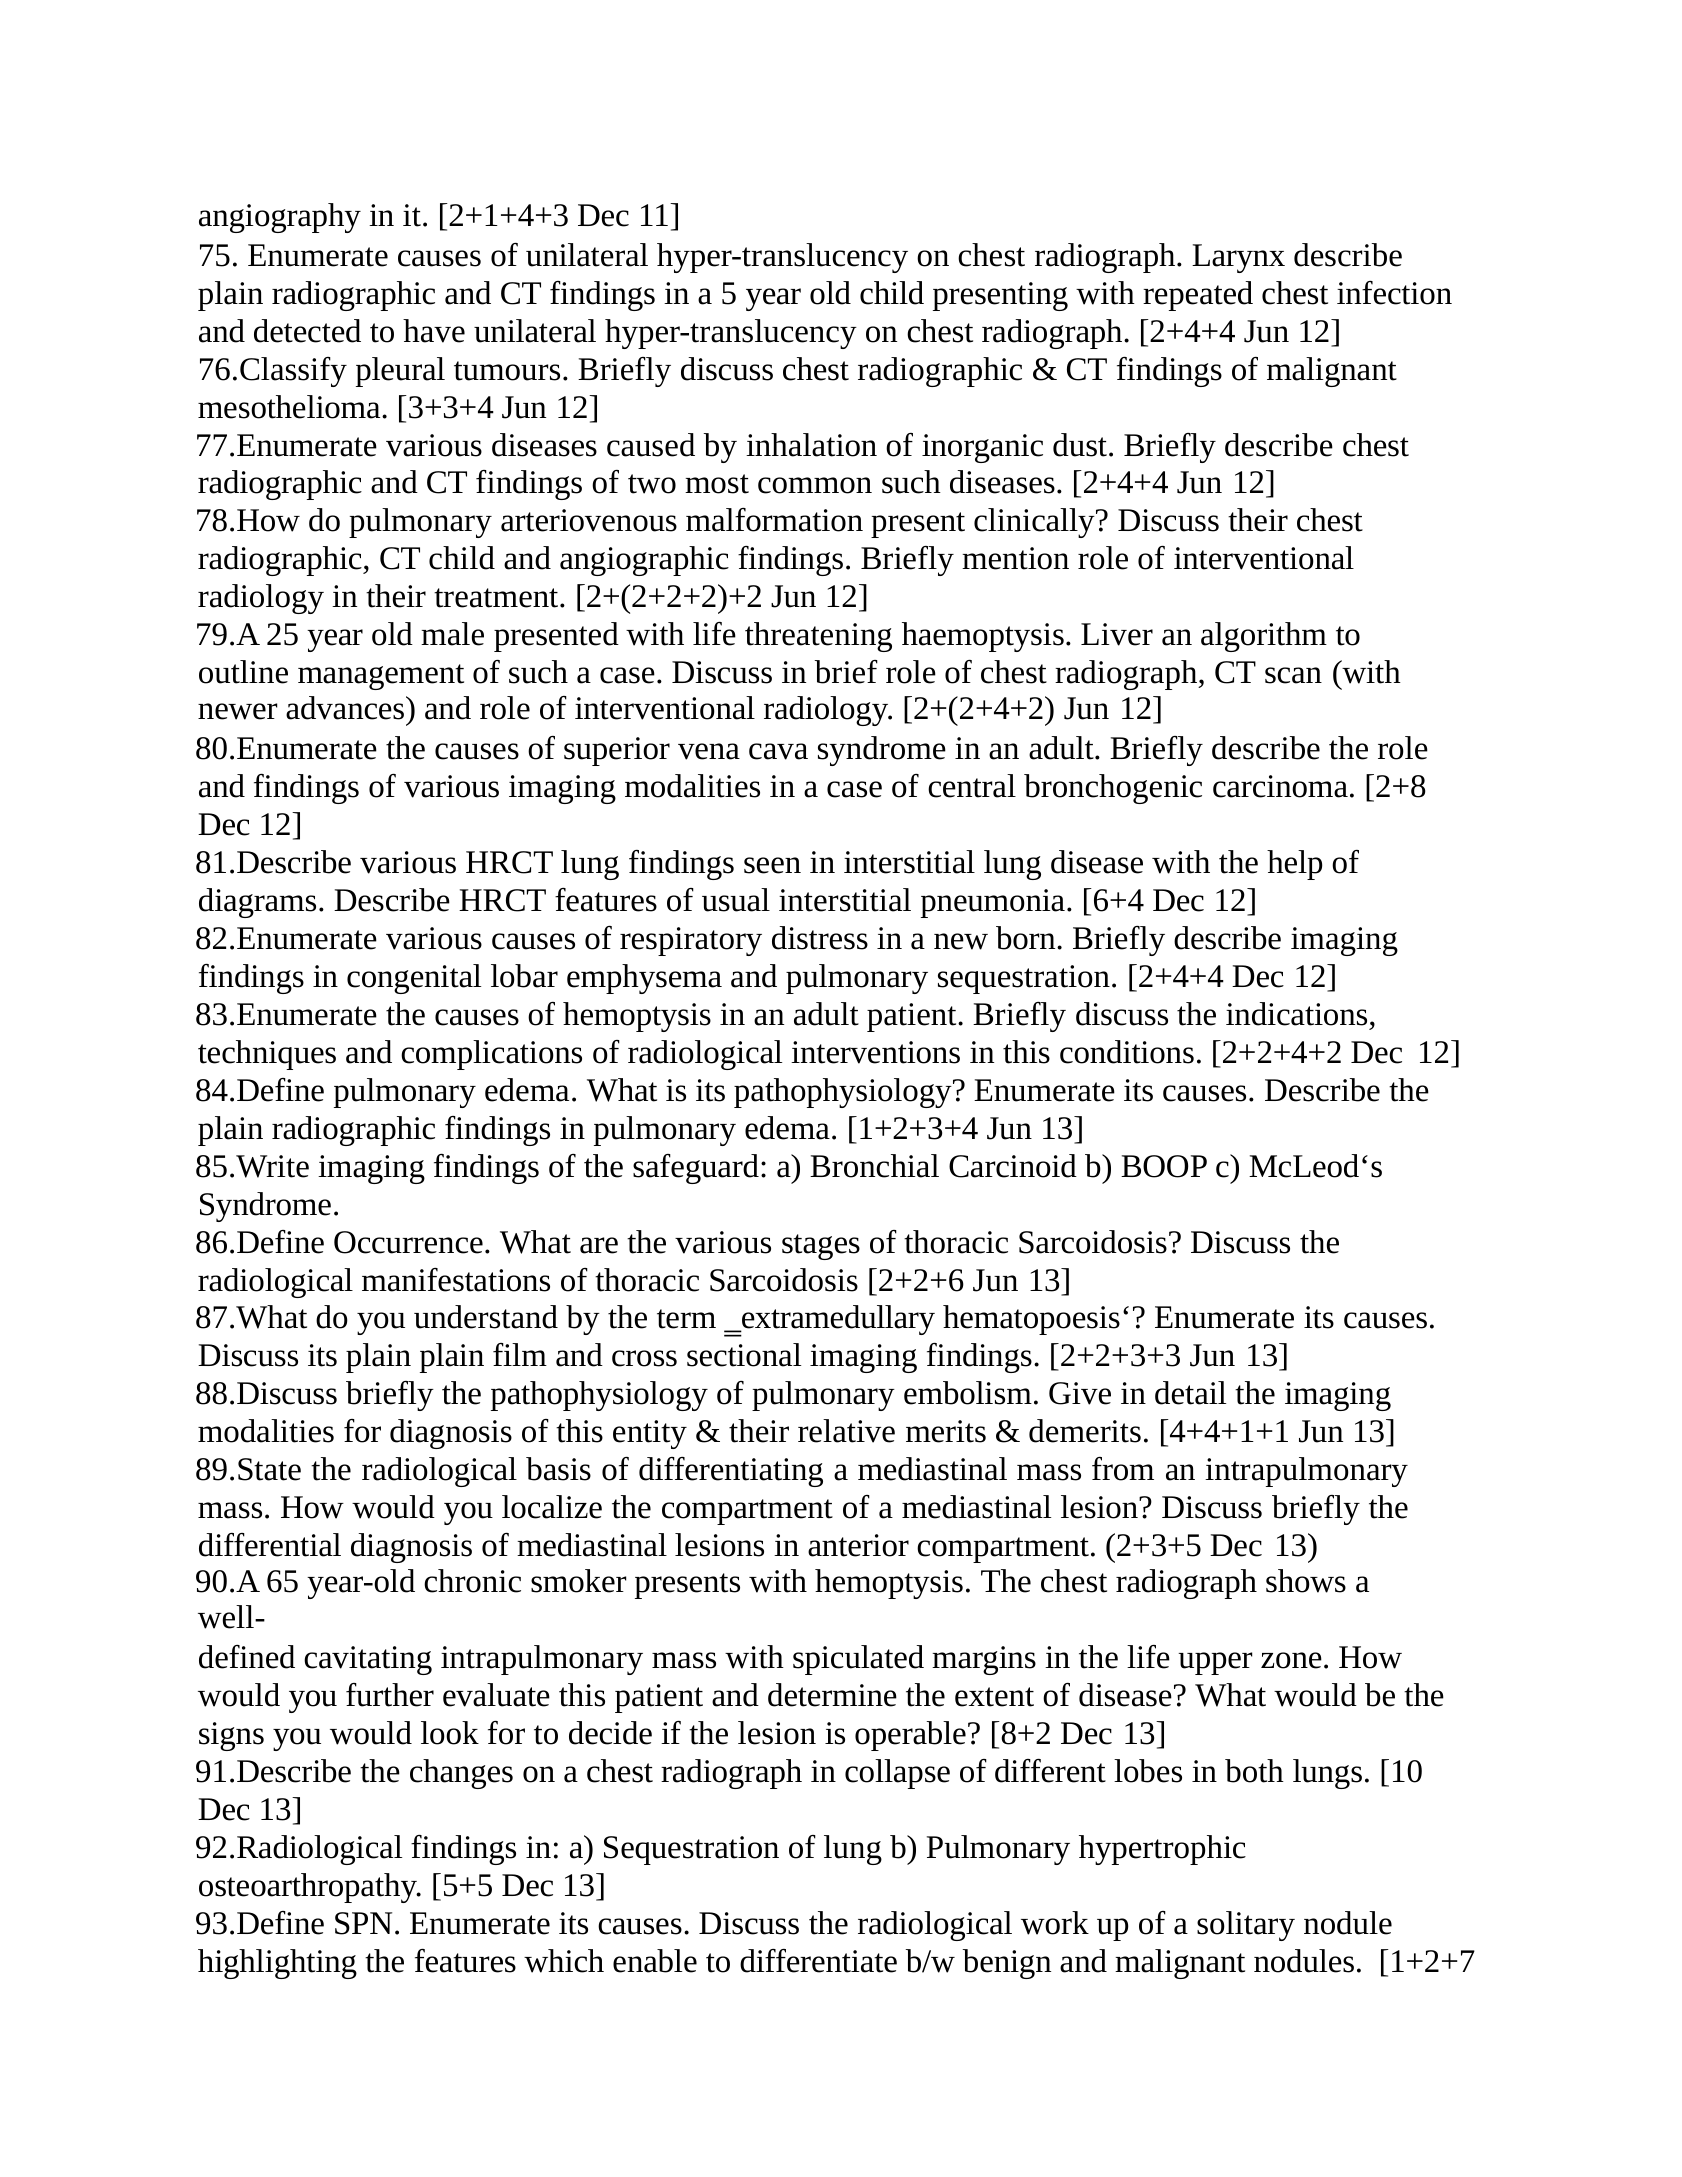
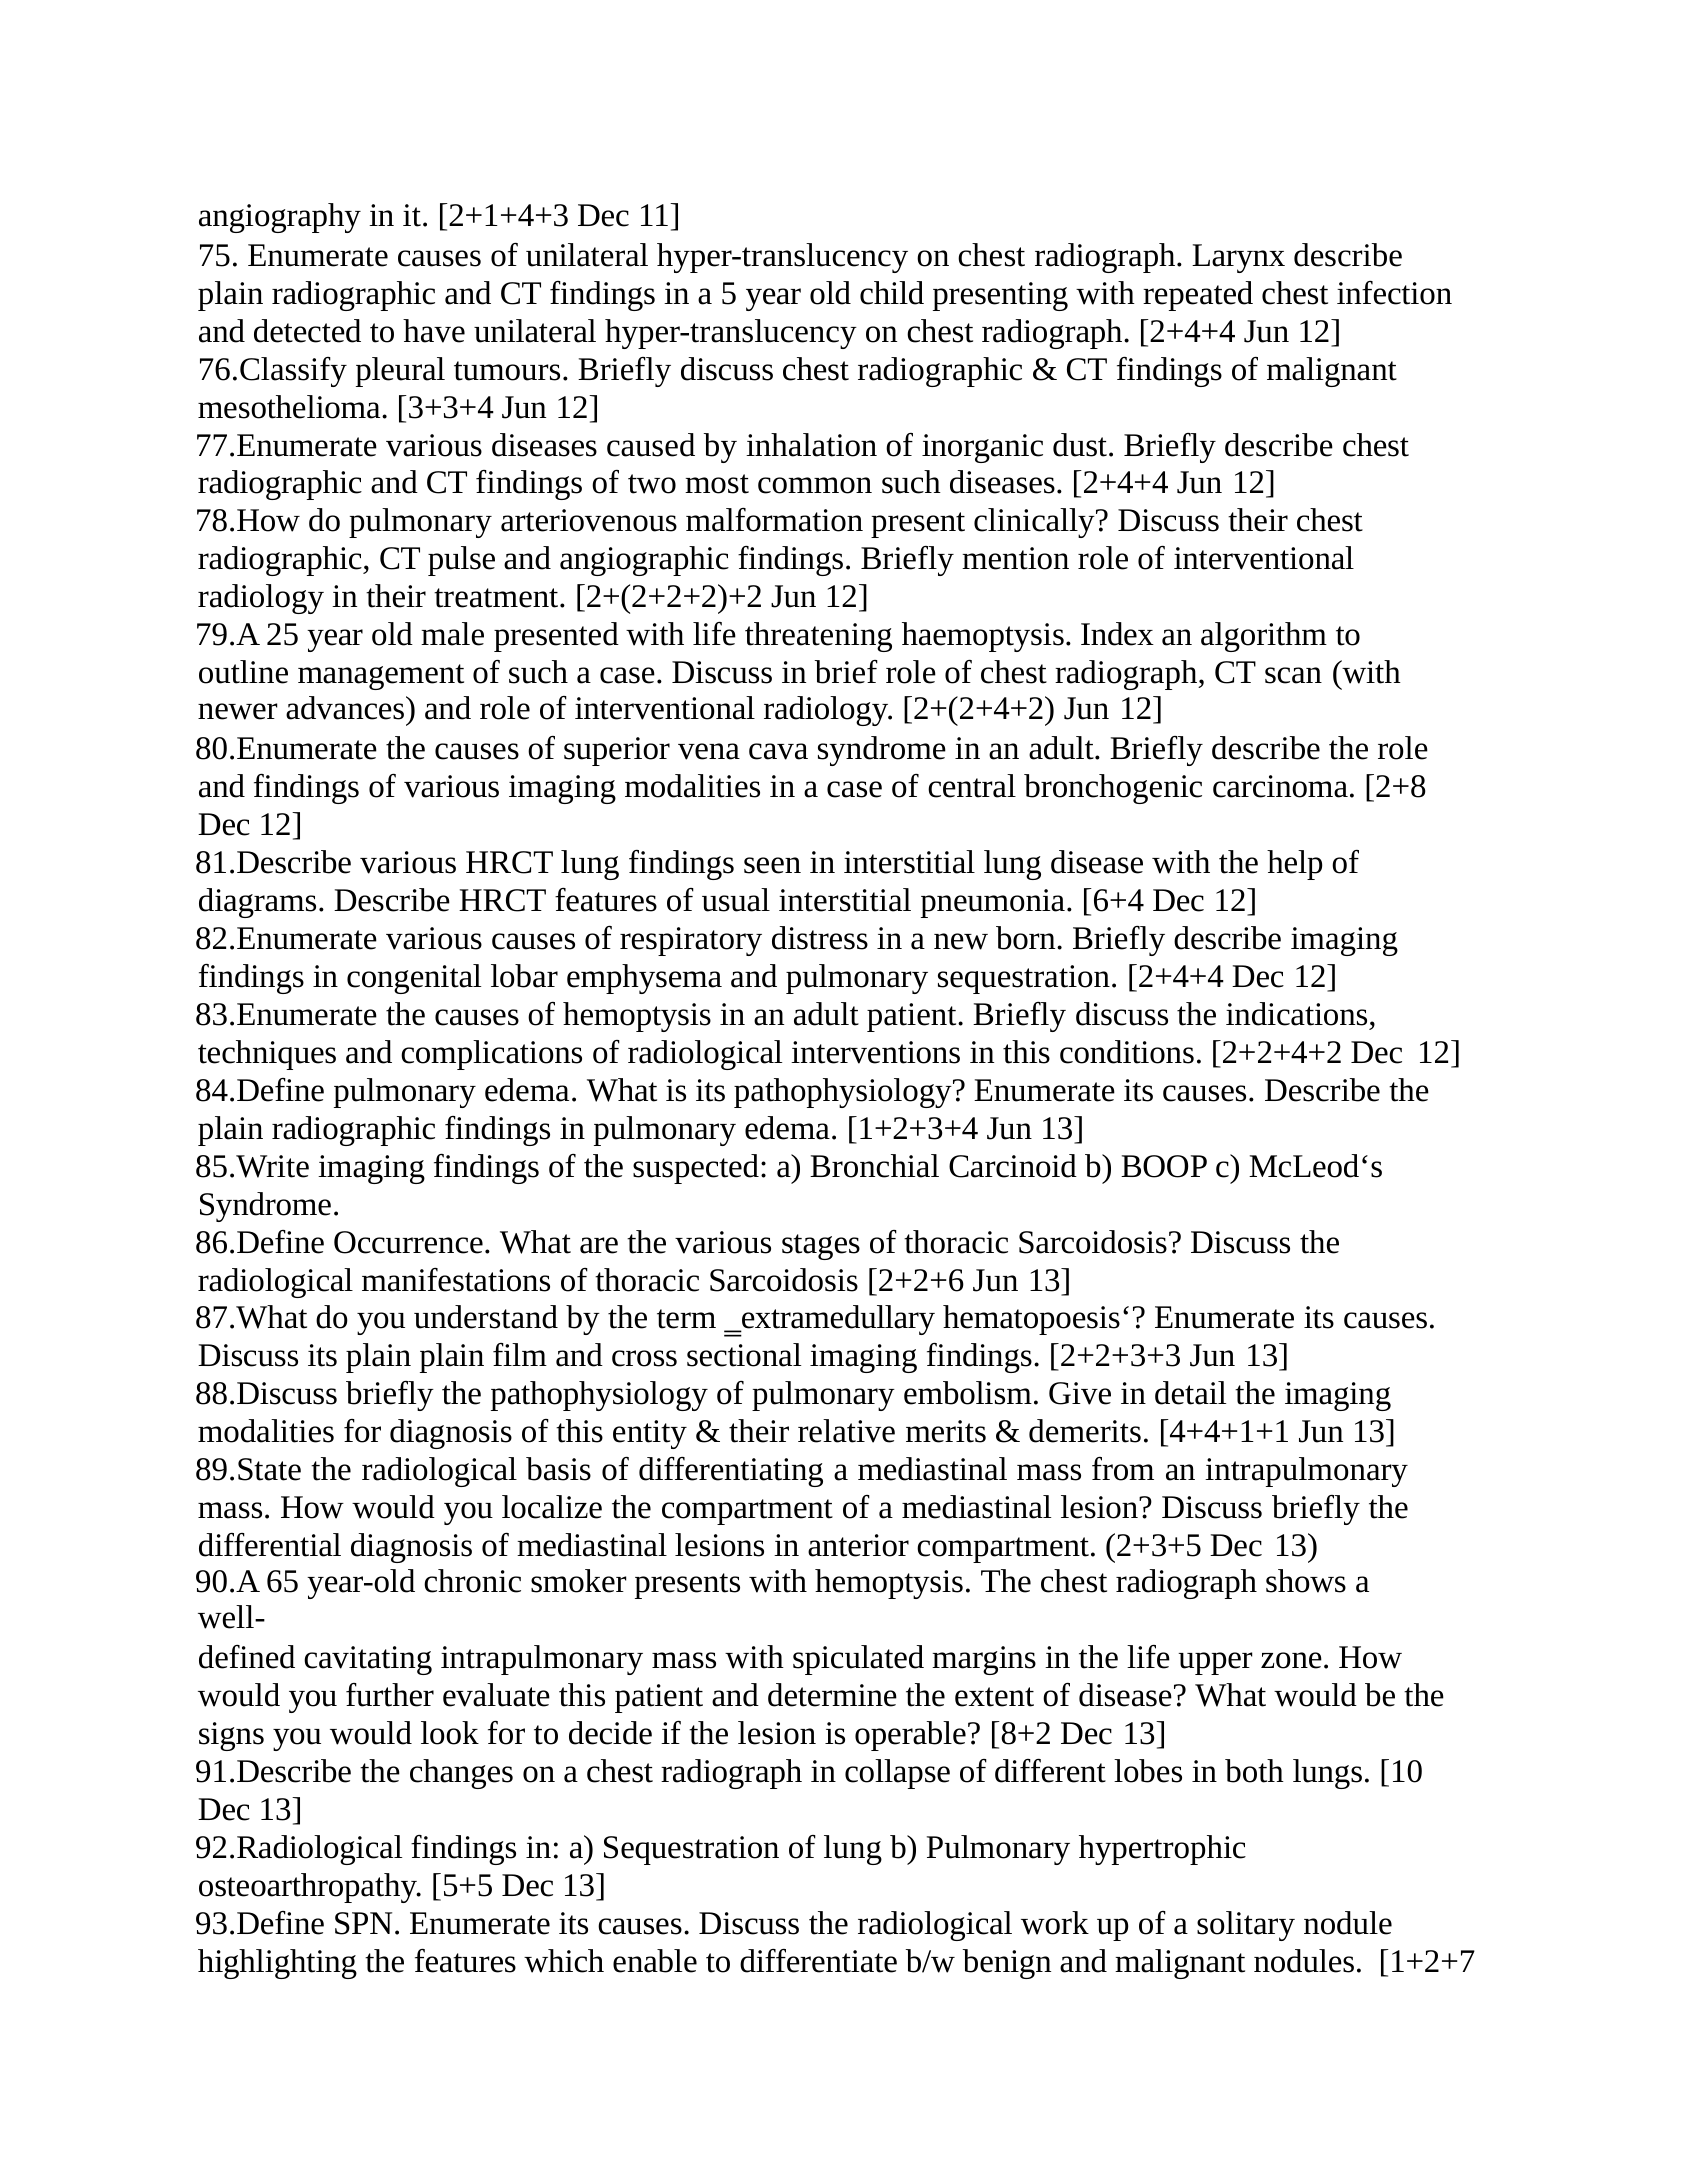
CT child: child -> pulse (462, 559)
Liver: Liver -> Index (1117, 635)
safeguard: safeguard -> suspected (700, 1166)
